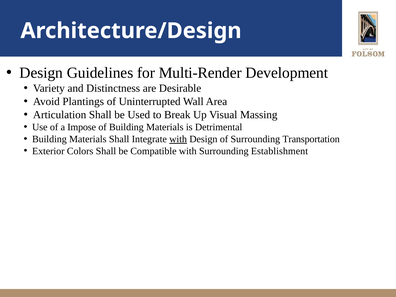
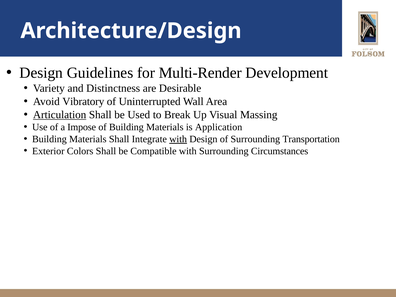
Plantings: Plantings -> Vibratory (83, 102)
Articulation underline: none -> present (60, 115)
Detrimental: Detrimental -> Application (219, 127)
Establishment: Establishment -> Circumstances (280, 151)
